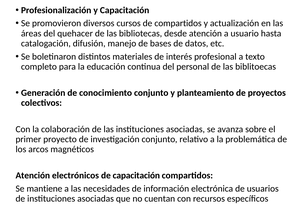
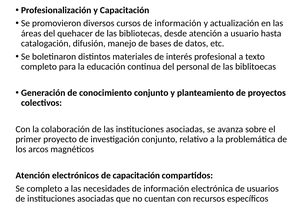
cursos de compartidos: compartidos -> información (178, 23)
Se mantiene: mantiene -> completo (44, 189)
